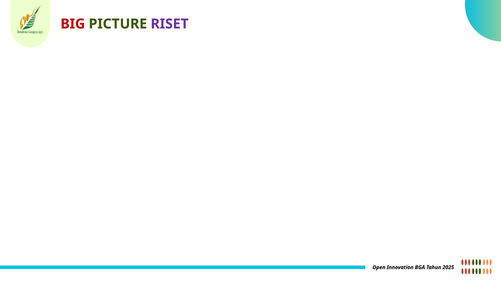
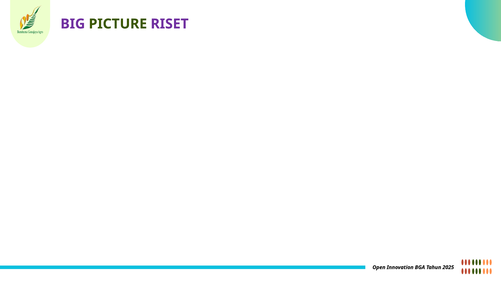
BIG colour: red -> purple (73, 24)
